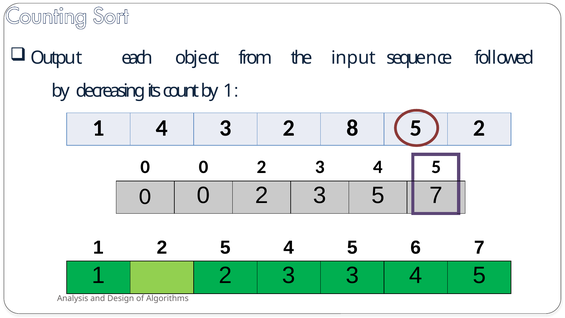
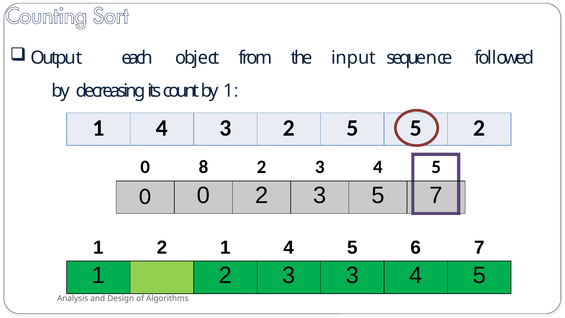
2 8: 8 -> 5 (352, 128)
0: 0 -> 8 (203, 167)
1 2 5: 5 -> 1 (225, 247)
